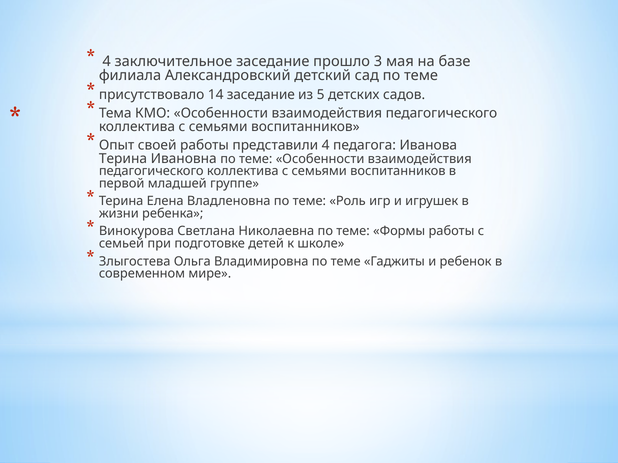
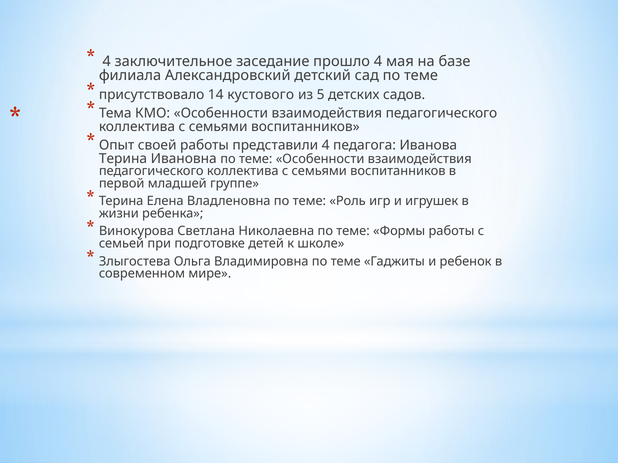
прошло 3: 3 -> 4 (378, 62)
14 заседание: заседание -> кустового (261, 95)
